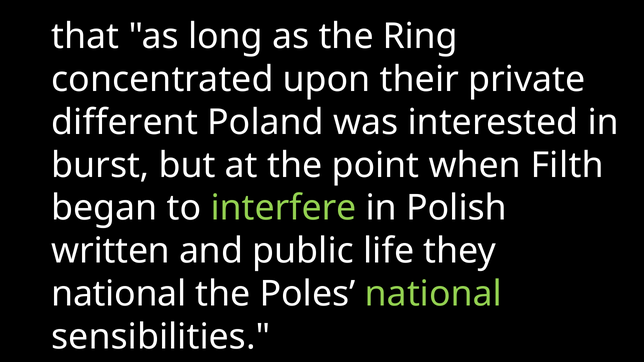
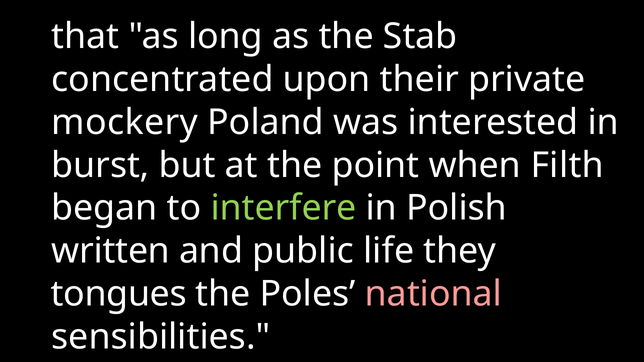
Ring: Ring -> Stab (420, 37)
different: different -> mockery (125, 122)
national: national -> tongues (119, 294)
national colour: light green -> pink (434, 294)
